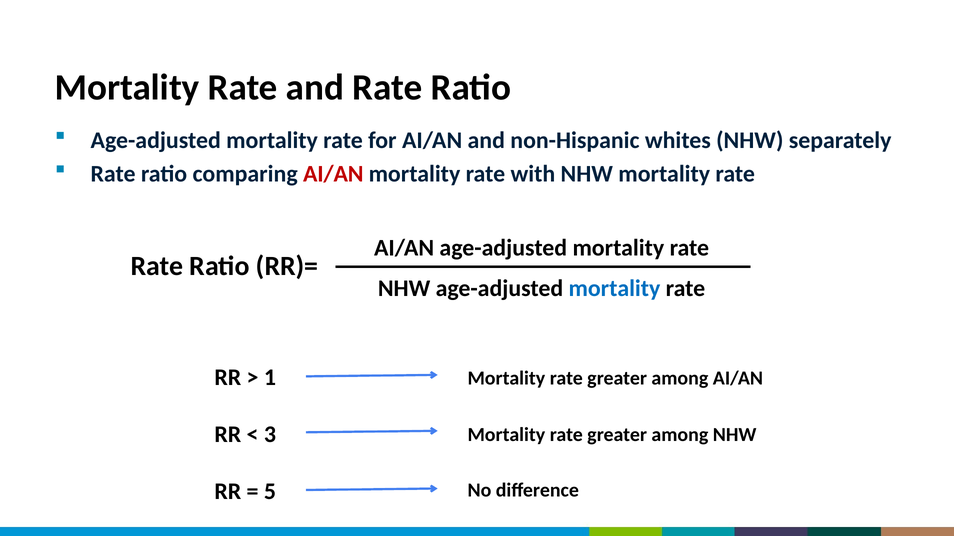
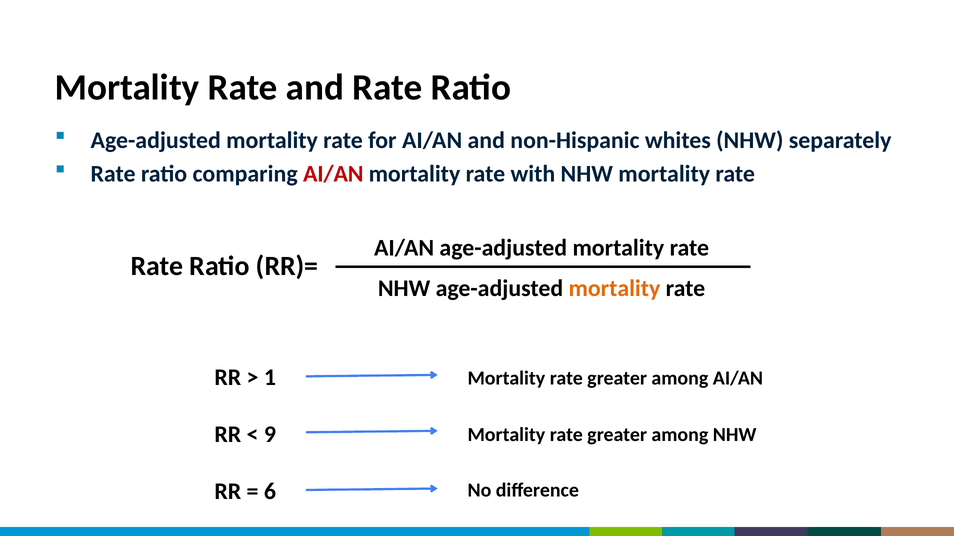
mortality colour: blue -> orange (614, 289)
3: 3 -> 9 (270, 435)
5: 5 -> 6 (270, 492)
